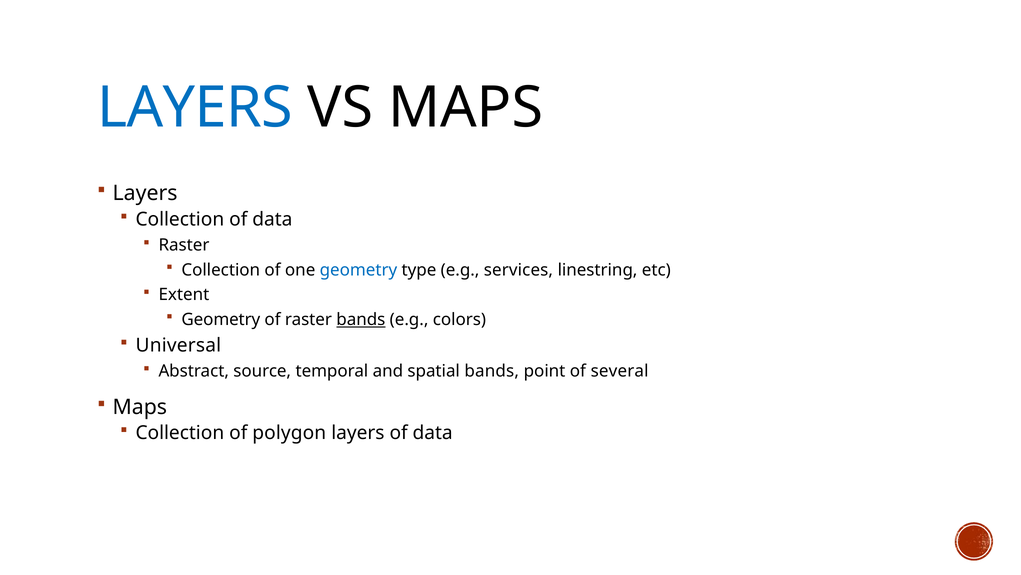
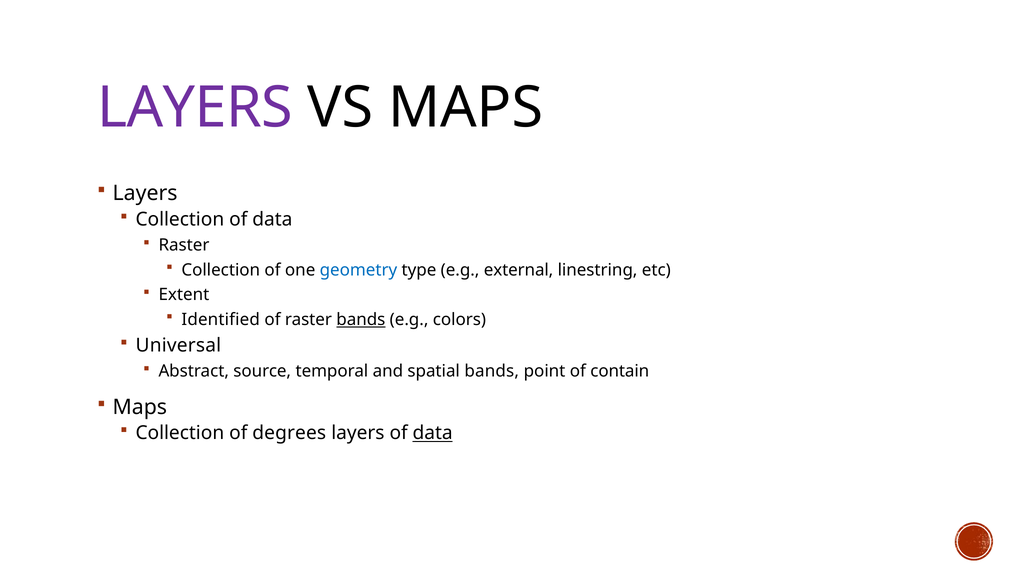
LAYERS colour: blue -> purple (195, 108)
services: services -> external (519, 270)
Geometry: Geometry -> Identified (221, 319)
several: several -> contain (620, 371)
polygon: polygon -> degrees (289, 433)
data underline: none -> present (433, 433)
